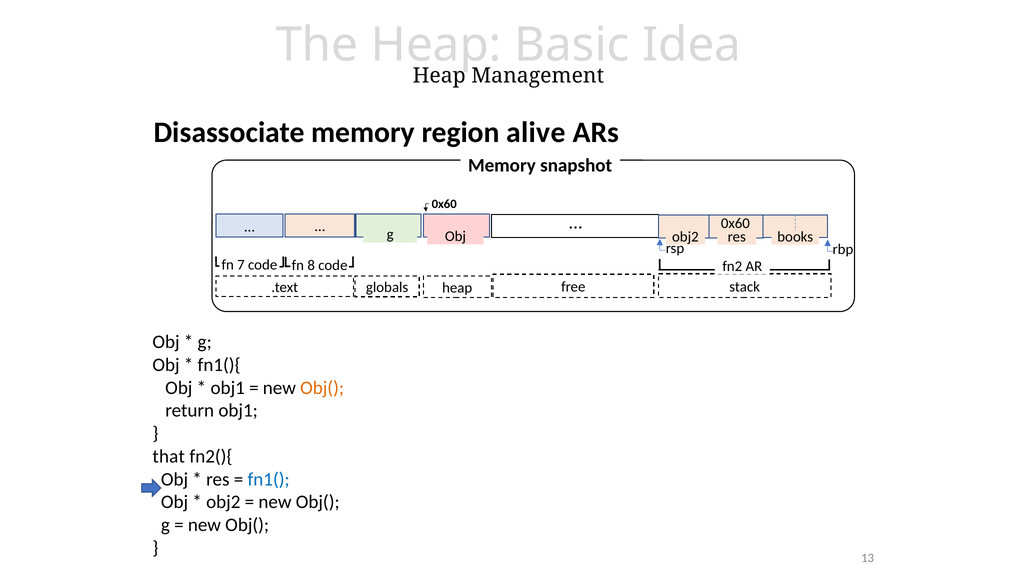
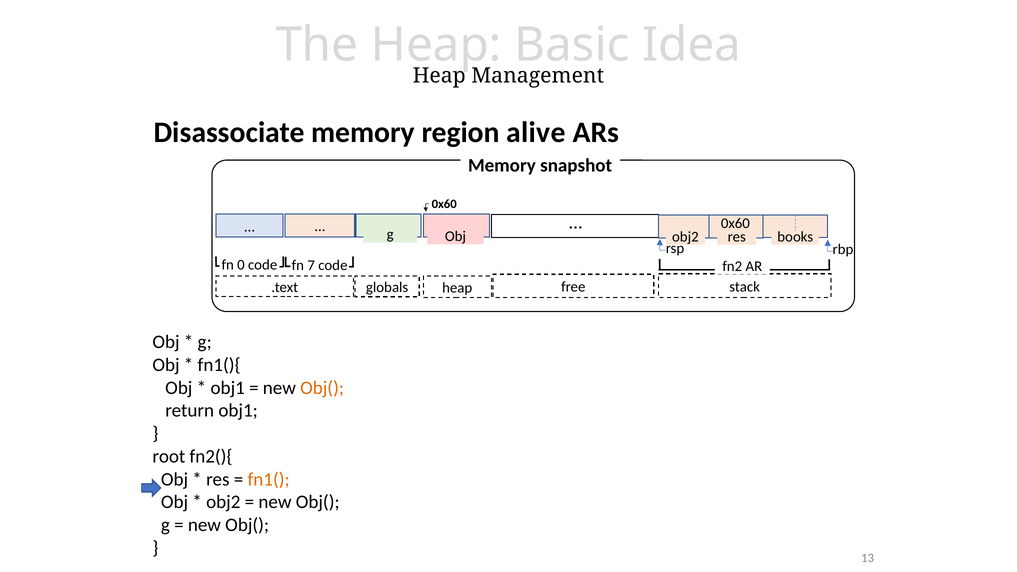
7: 7 -> 0 (241, 265)
8: 8 -> 7 (311, 265)
that: that -> root (169, 456)
fn1( colour: blue -> orange (269, 479)
